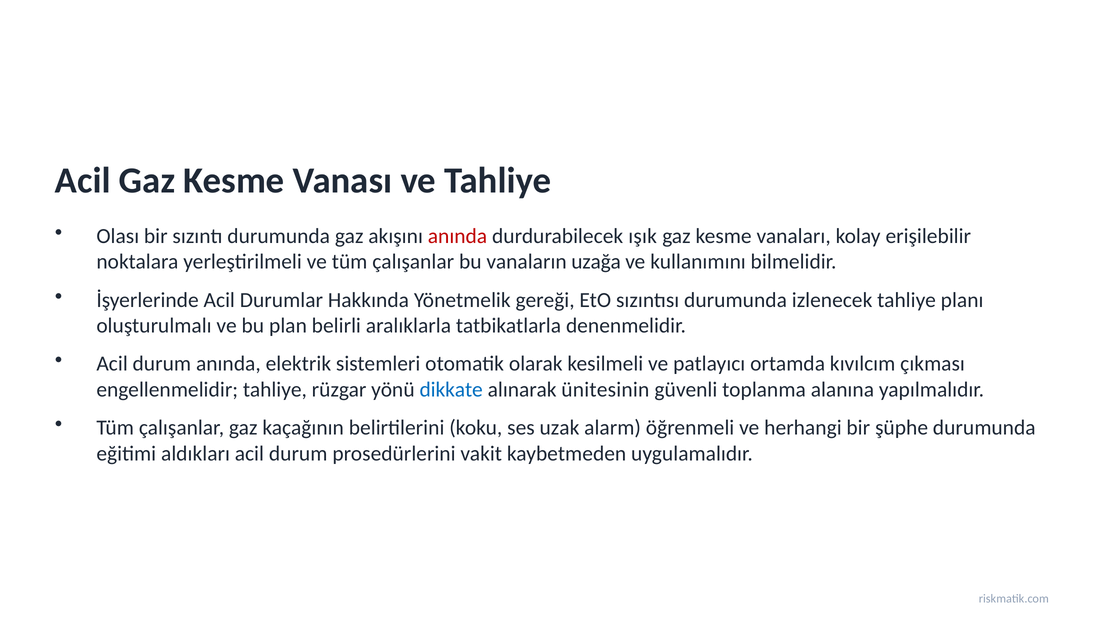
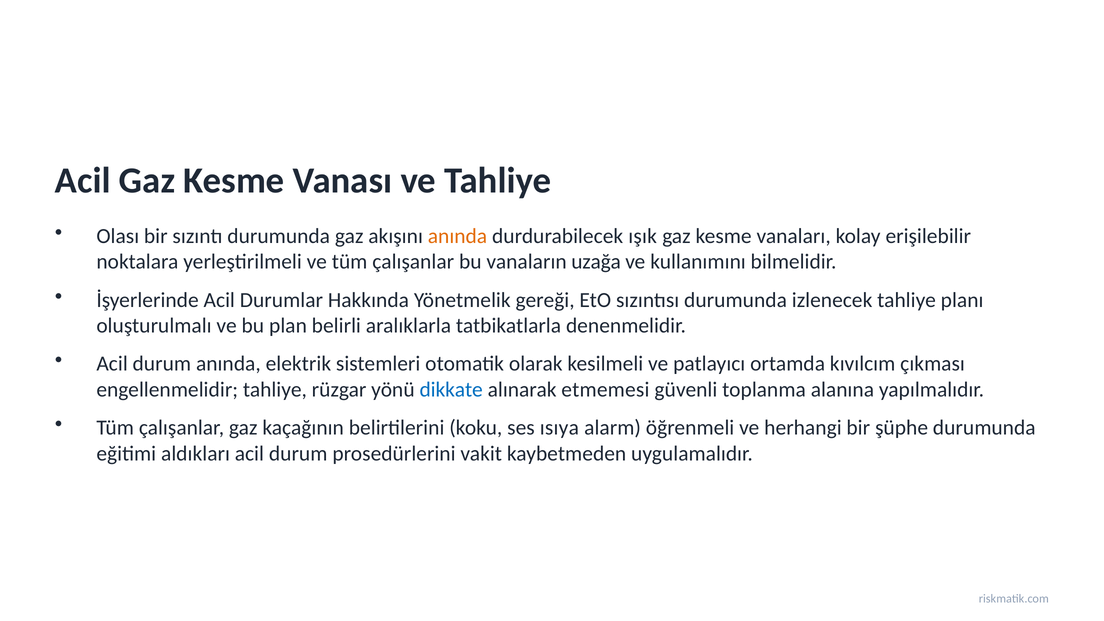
anında colour: red -> orange (457, 236)
ünitesinin: ünitesinin -> etmemesi (605, 390)
uzak: uzak -> ısıya (559, 428)
